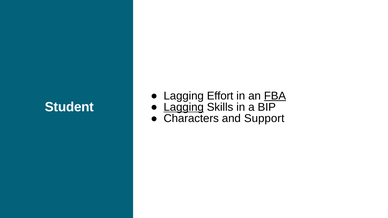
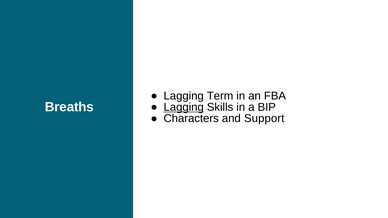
Effort: Effort -> Term (220, 96)
FBA underline: present -> none (275, 96)
Student: Student -> Breaths (69, 107)
